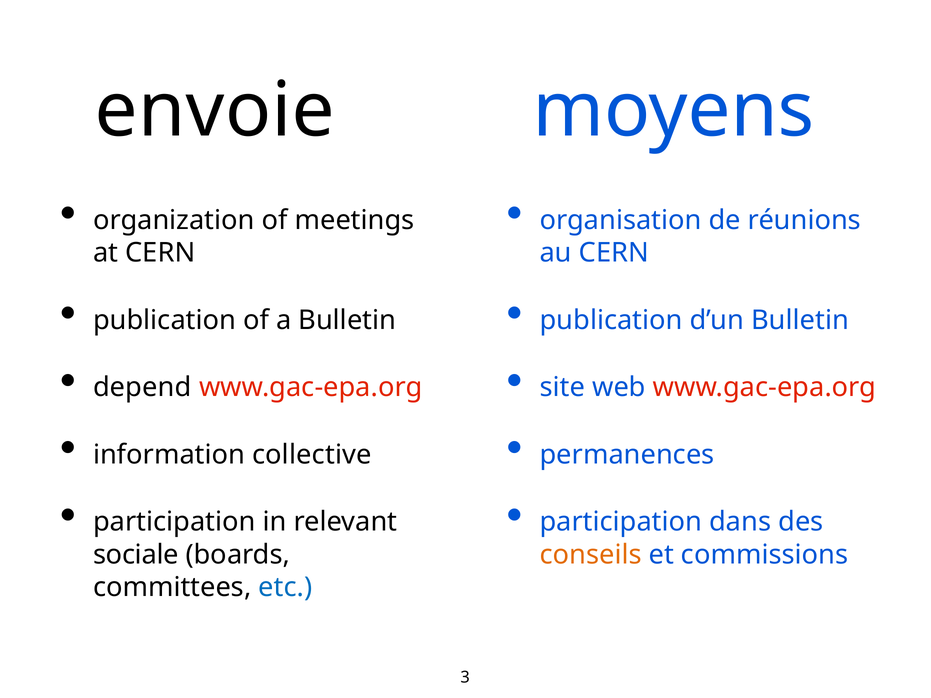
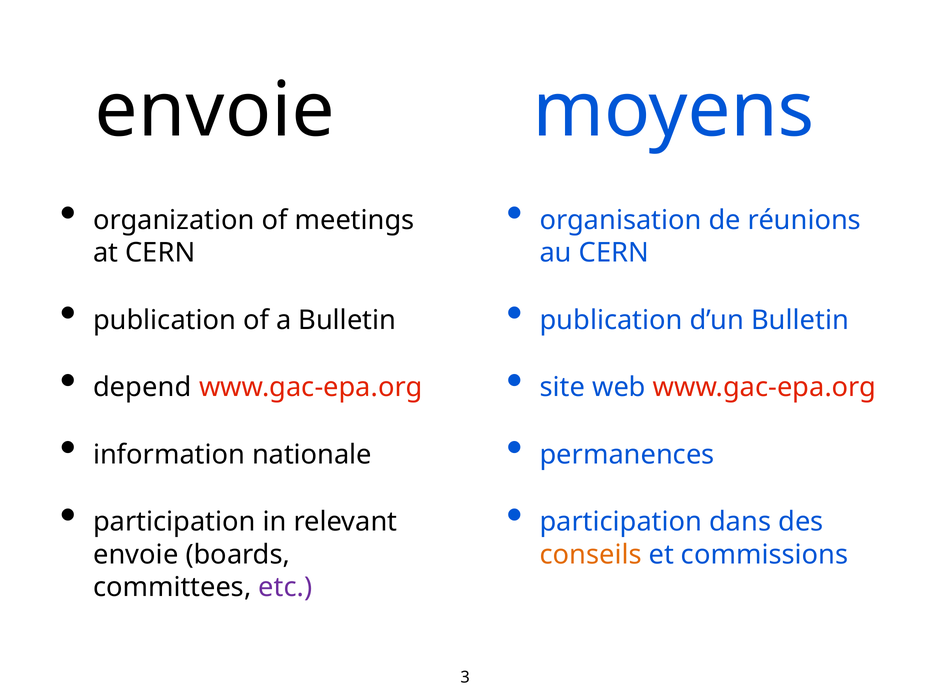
collective: collective -> nationale (312, 455)
sociale: sociale -> envoie (136, 555)
etc colour: blue -> purple (285, 587)
